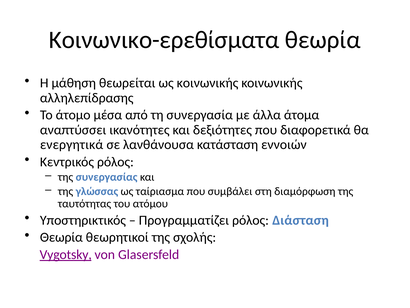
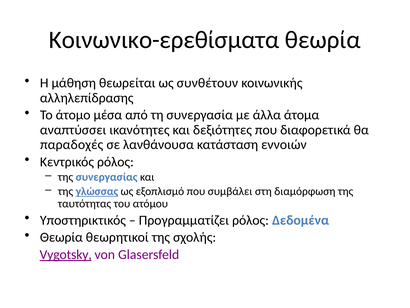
ως κοινωνικής: κοινωνικής -> συνθέτουν (207, 83)
ενεργητικά: ενεργητικά -> παραδοχές (72, 144)
γλώσσας underline: none -> present (97, 191)
ταίριασμα: ταίριασμα -> εξοπλισμό (160, 191)
Διάσταση: Διάσταση -> Δεδομένα (301, 220)
